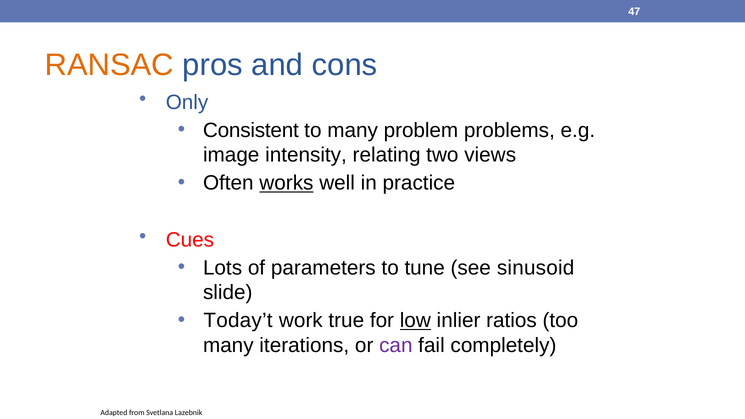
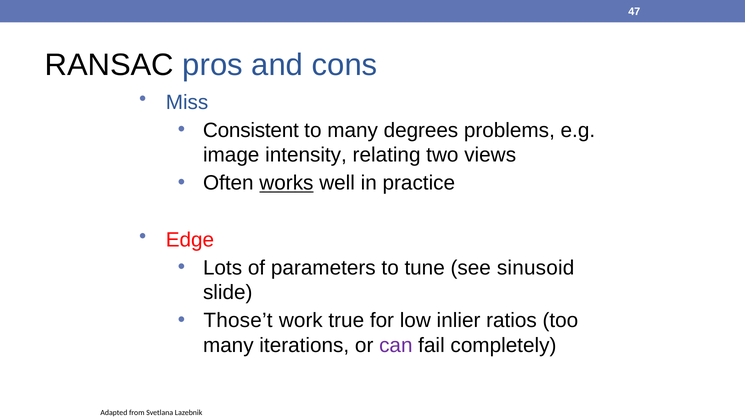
RANSAC colour: orange -> black (109, 65)
Only: Only -> Miss (187, 102)
problem: problem -> degrees (421, 130)
Cues: Cues -> Edge (190, 240)
Today’t: Today’t -> Those’t (238, 321)
low underline: present -> none (415, 321)
